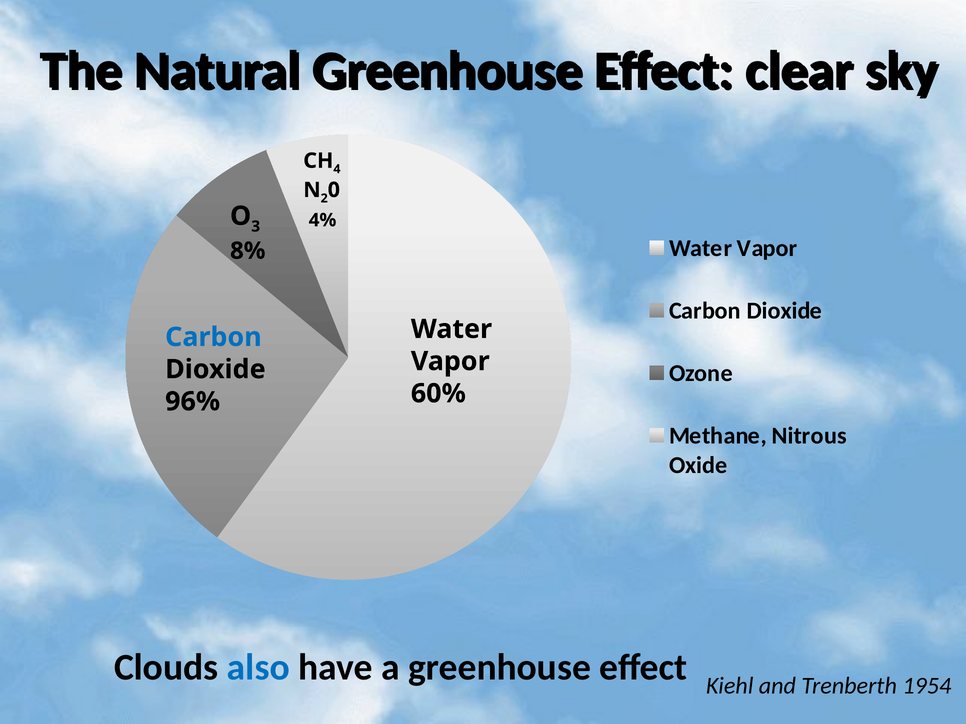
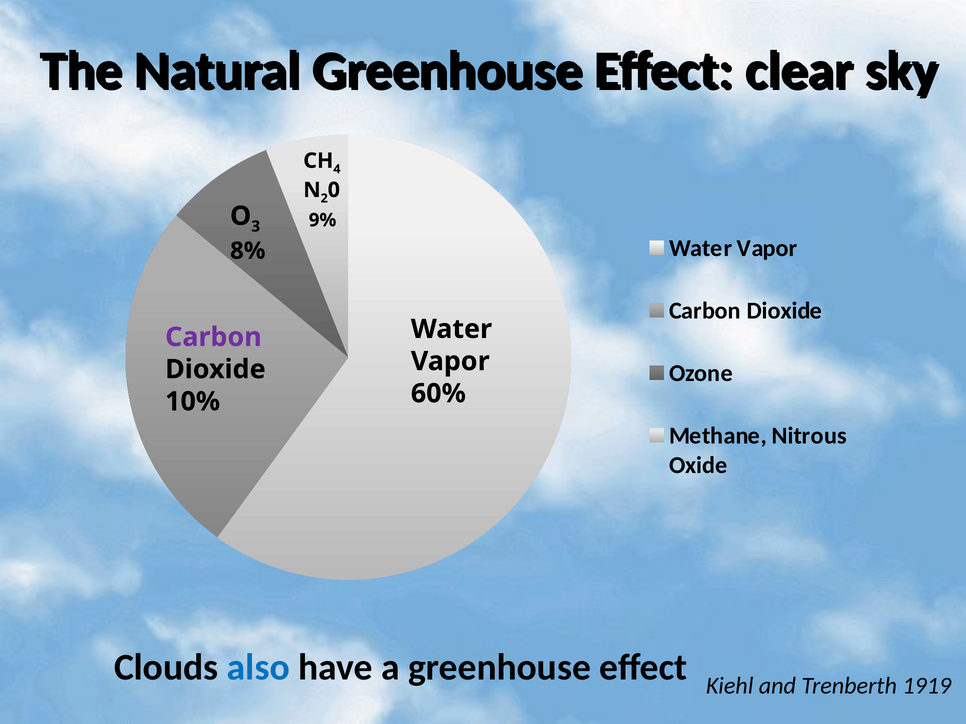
4%: 4% -> 9% (323, 220)
Carbon colour: blue -> purple (213, 337)
96%: 96% -> 10% (193, 402)
1954: 1954 -> 1919 (927, 686)
